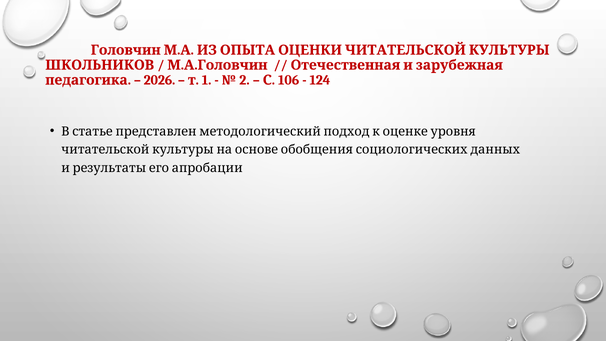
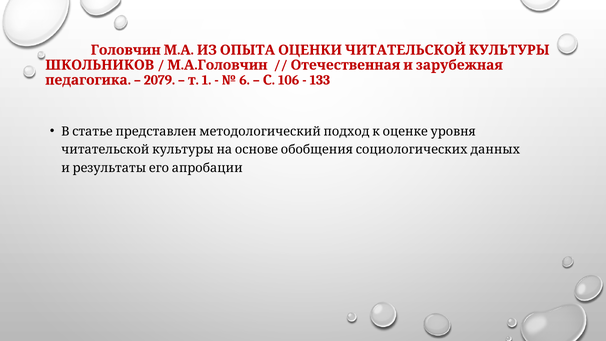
2026: 2026 -> 2079 (160, 80)
2: 2 -> 6 (245, 80)
124: 124 -> 133 (320, 80)
